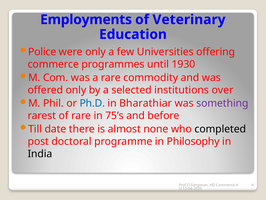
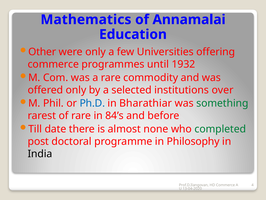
Employments: Employments -> Mathematics (86, 20)
Veterinary: Veterinary -> Annamalai (189, 20)
Police: Police -> Other (42, 52)
1930: 1930 -> 1932 (183, 64)
something colour: purple -> green (222, 103)
75’s: 75’s -> 84’s (115, 115)
completed colour: black -> green (220, 129)
